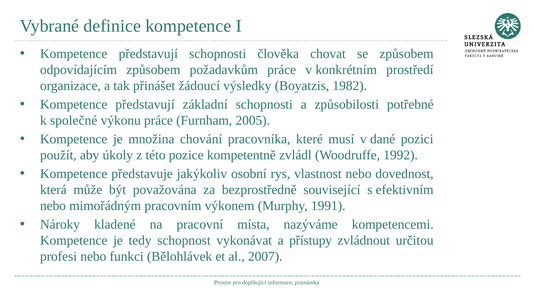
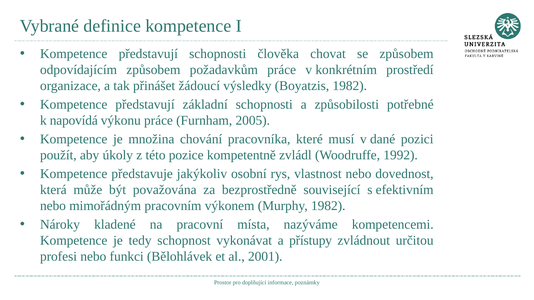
společné: společné -> napovídá (74, 120)
Murphy 1991: 1991 -> 1982 (328, 206)
2007: 2007 -> 2001 (265, 257)
